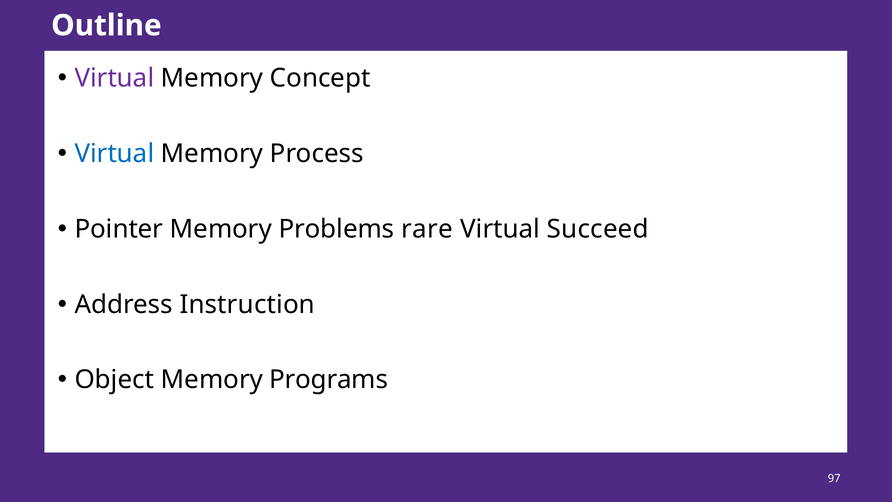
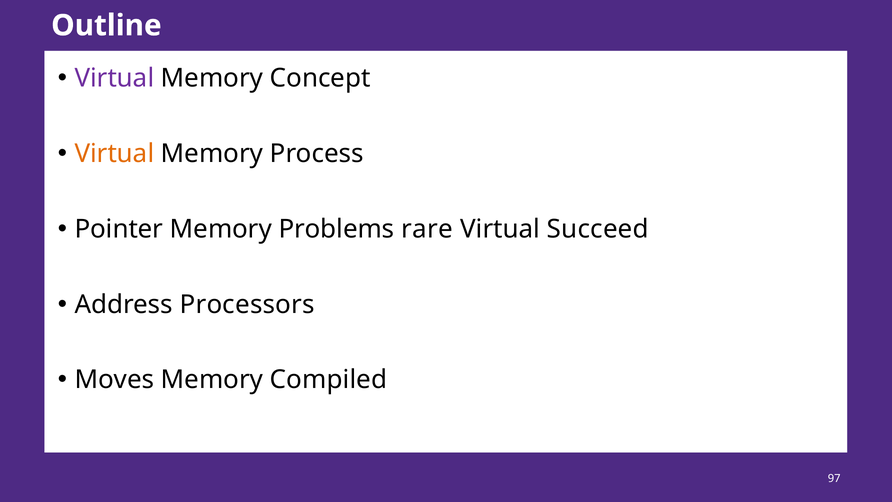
Virtual colour: blue -> orange (114, 153)
Instruction: Instruction -> Processors (247, 304)
Object: Object -> Moves (114, 380)
Programs: Programs -> Compiled (329, 380)
